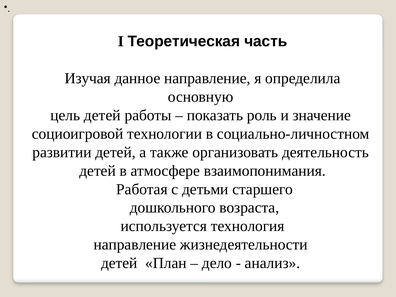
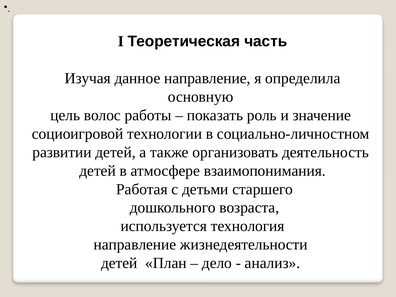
цель детей: детей -> волос (102, 115)
